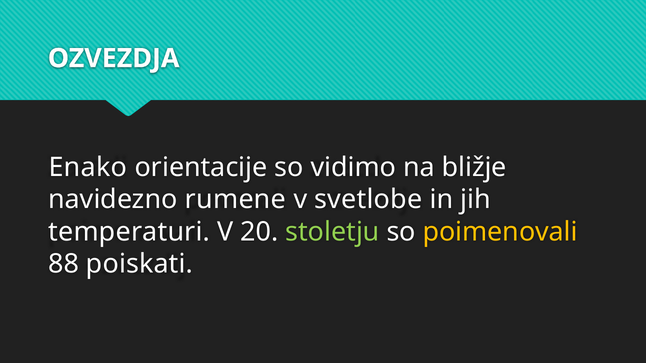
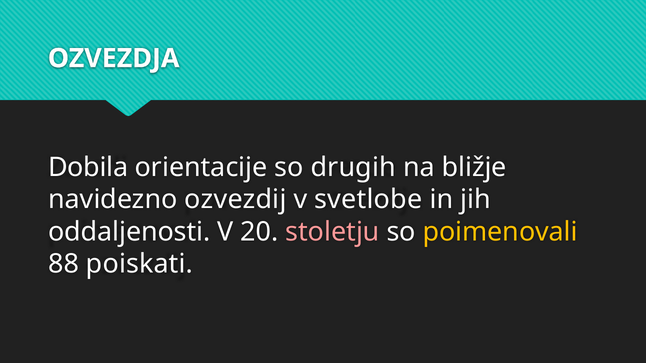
Enako: Enako -> Dobila (88, 168)
vidimo: vidimo -> drugih (353, 168)
rumene: rumene -> ozvezdij (235, 200)
temperaturi: temperaturi -> oddaljenosti (129, 232)
stoletju colour: light green -> pink (332, 232)
